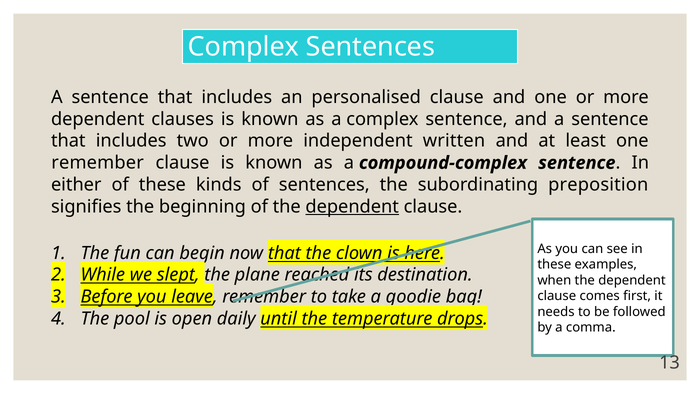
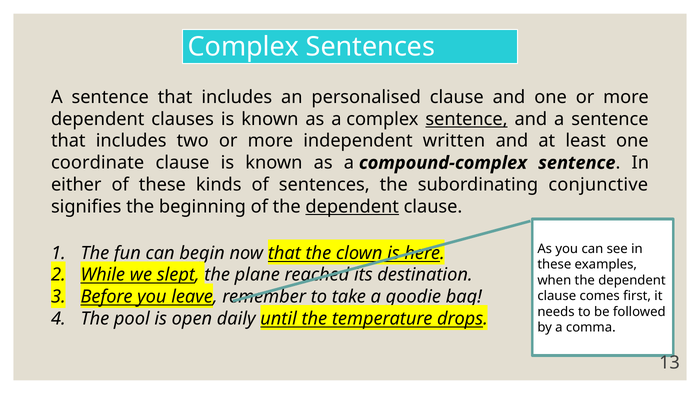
sentence underline: none -> present (466, 119)
remember: remember -> coordinate (98, 163)
preposition: preposition -> conjunctive (598, 185)
